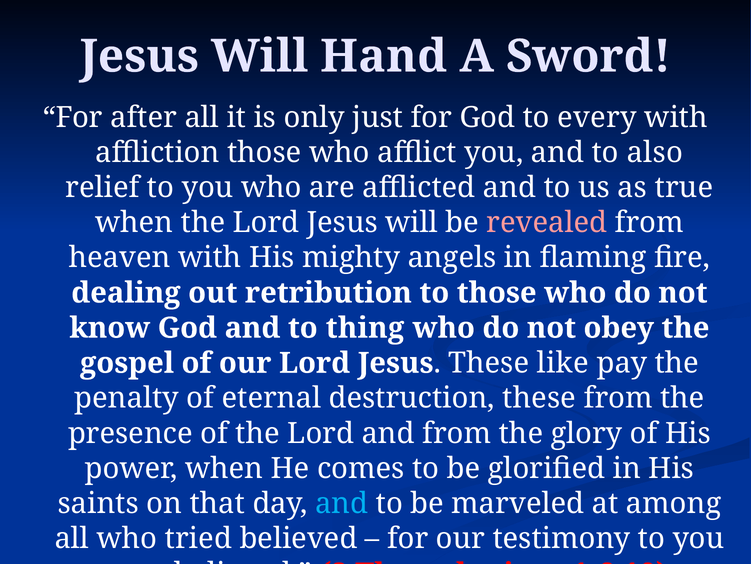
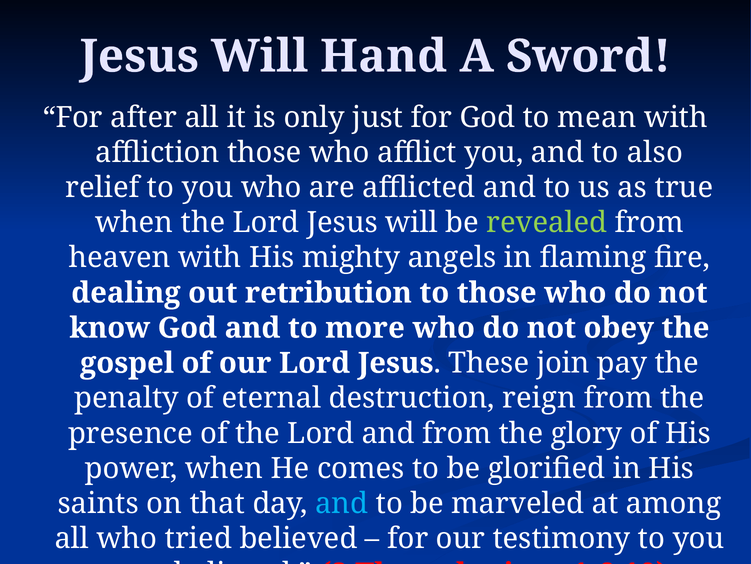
every: every -> mean (597, 117)
revealed colour: pink -> light green (547, 222)
thing: thing -> more (365, 328)
like: like -> join (563, 363)
destruction these: these -> reign (539, 398)
